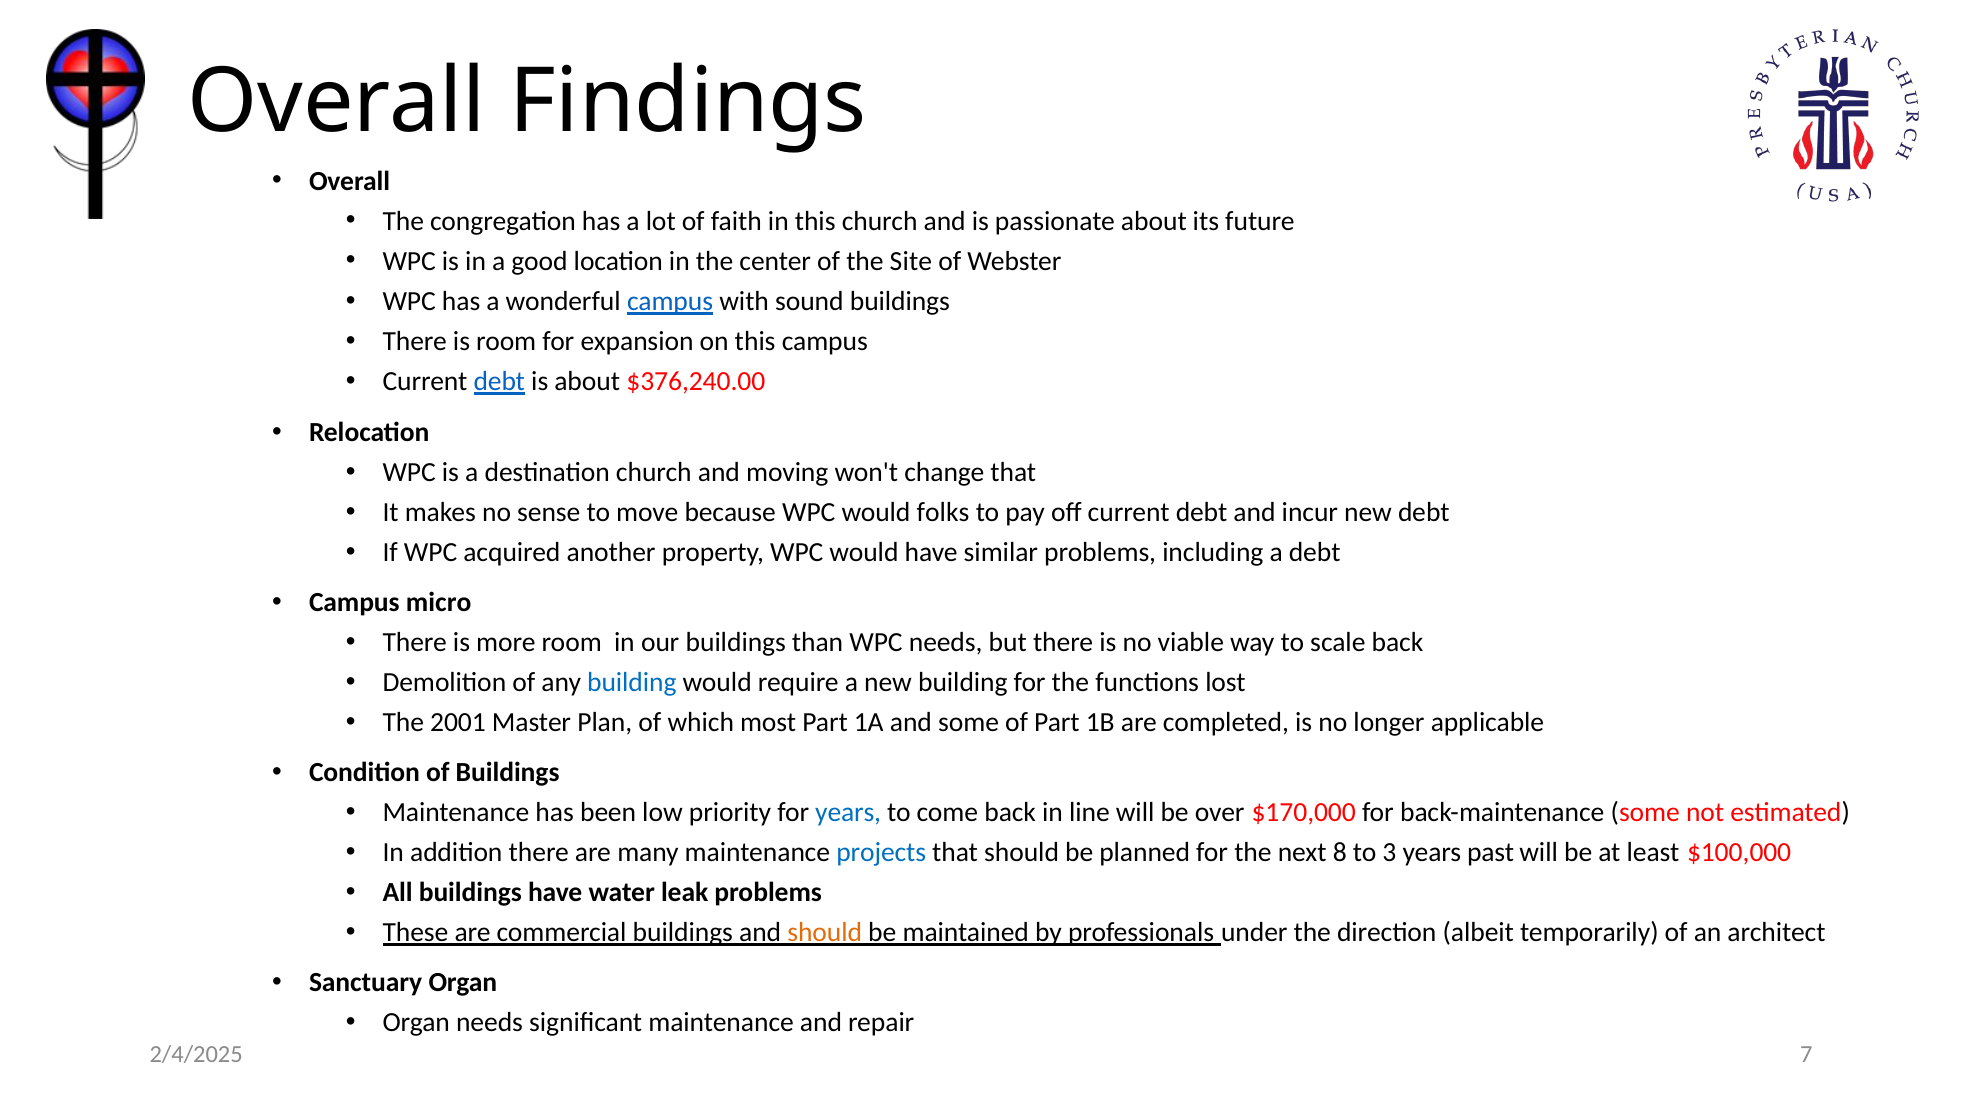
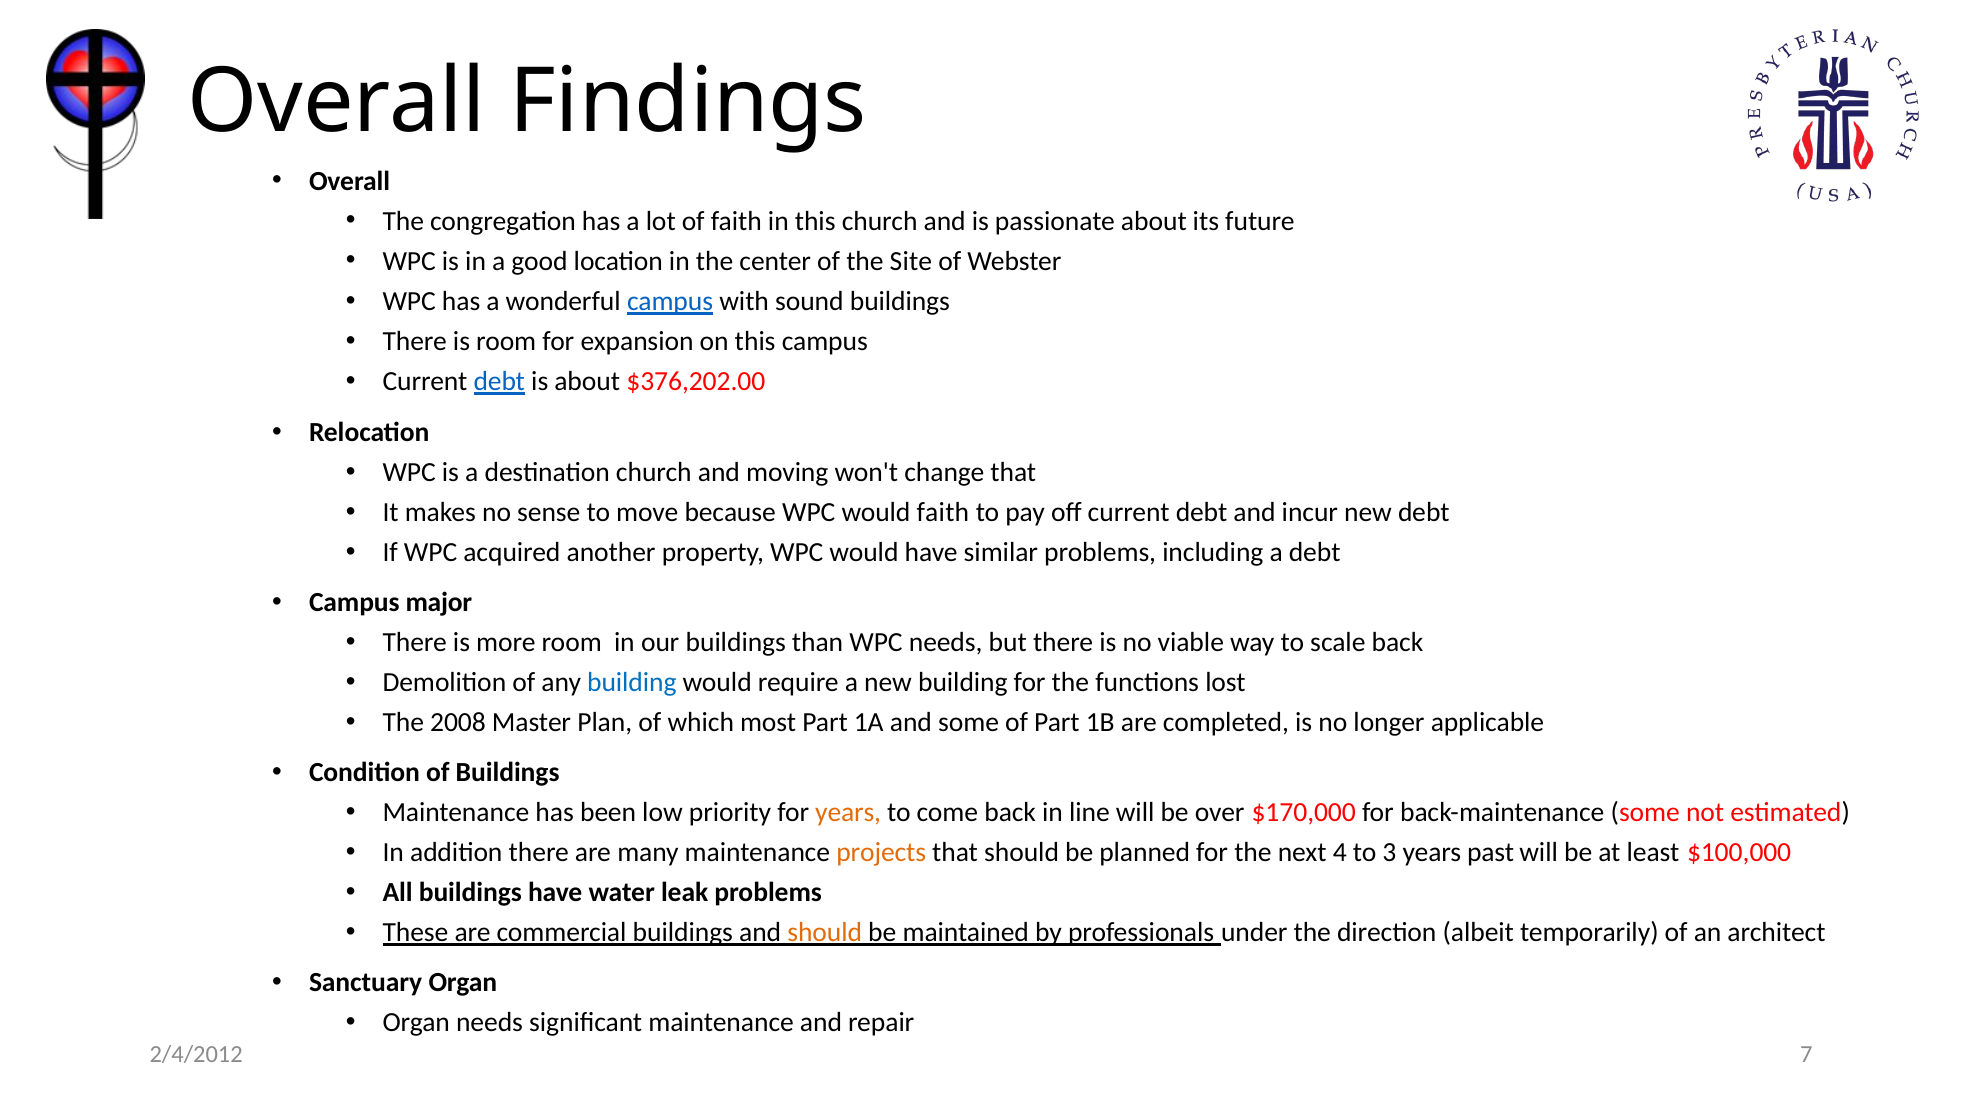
$376,240.00: $376,240.00 -> $376,202.00 (696, 382)
would folks: folks -> faith (943, 512)
micro: micro -> major (439, 602)
2001: 2001 -> 2008 (458, 722)
years colour: blue -> orange (848, 812)
projects colour: blue -> orange (881, 852)
8: 8 -> 4 (1340, 852)
2/4/2025: 2/4/2025 -> 2/4/2012 (196, 1054)
